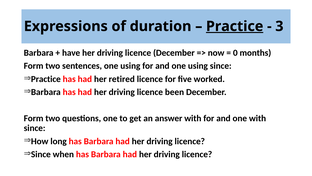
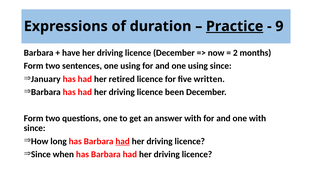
3: 3 -> 9 (279, 26)
0: 0 -> 2 (235, 53)
Practice: Practice -> January (46, 79)
worked: worked -> written (209, 79)
had underline: none -> present (123, 141)
